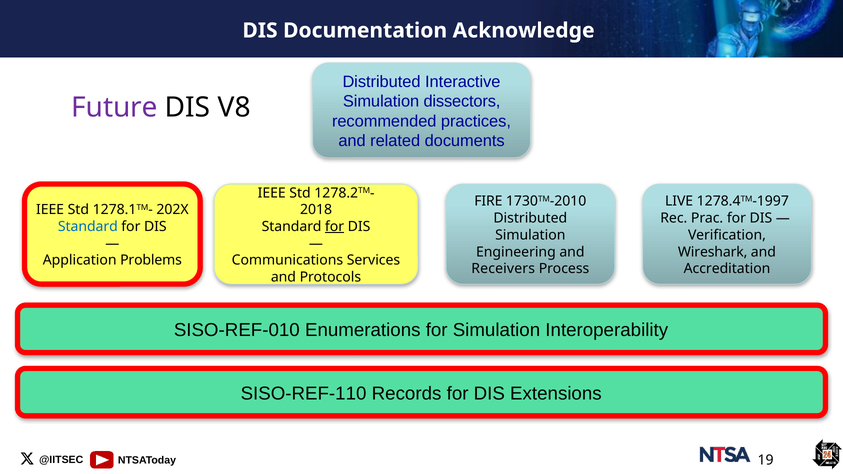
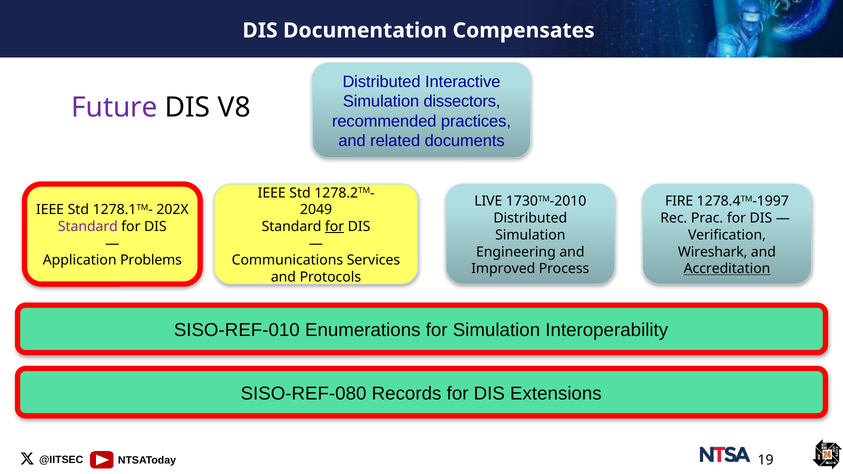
Acknowledge: Acknowledge -> Compensates (524, 31)
FIRE: FIRE -> LIVE (488, 201)
LIVE: LIVE -> FIRE (679, 201)
2018: 2018 -> 2049 (316, 210)
Standard colour: blue -> purple (88, 227)
Receivers: Receivers -> Improved (503, 269)
Accreditation underline: none -> present (727, 269)
SISO-REF-110: SISO-REF-110 -> SISO-REF-080 (304, 394)
